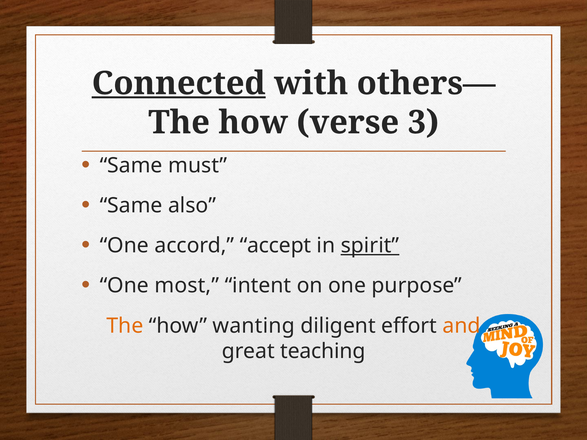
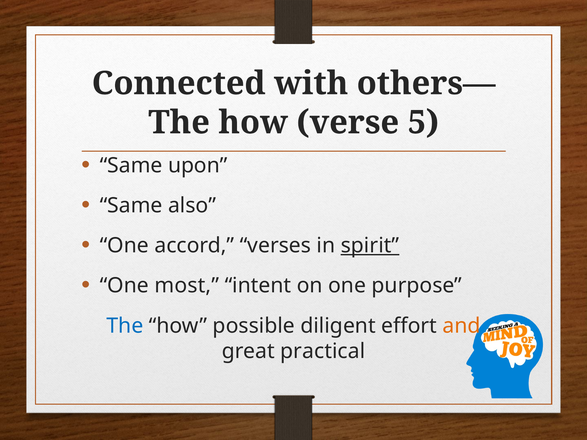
Connected underline: present -> none (179, 84)
3: 3 -> 5 (423, 123)
must: must -> upon (198, 166)
accept: accept -> verses (275, 246)
The colour: orange -> blue (125, 326)
wanting: wanting -> possible (254, 326)
teaching: teaching -> practical (323, 351)
